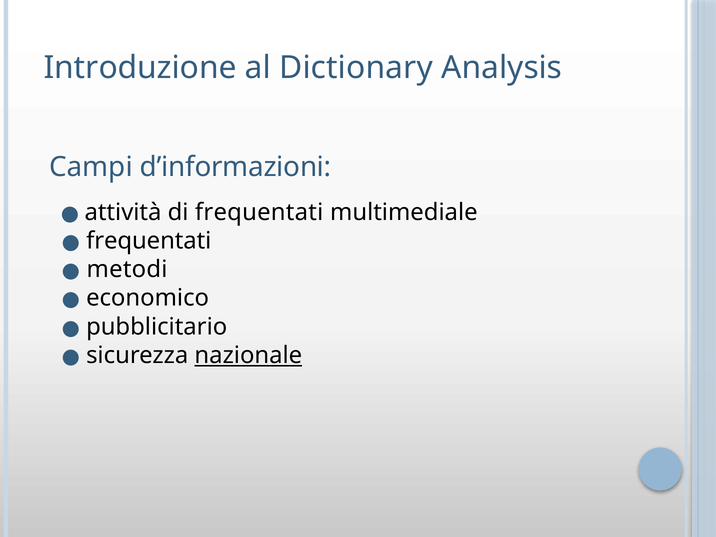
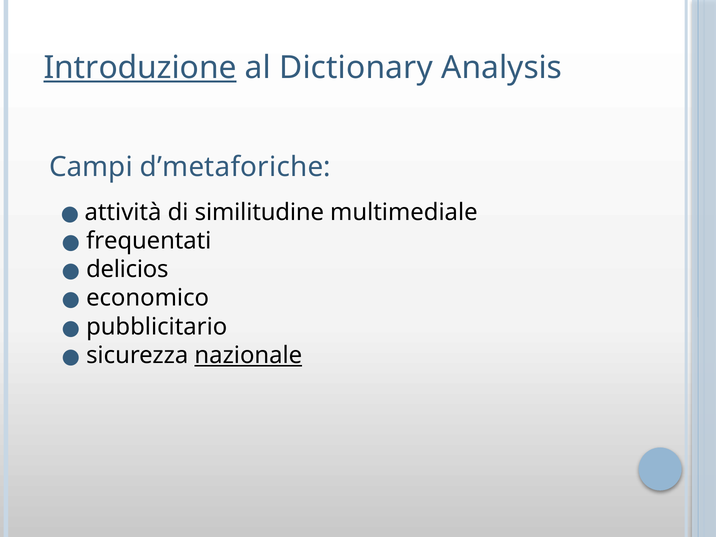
Introduzione underline: none -> present (140, 68)
d’informazioni: d’informazioni -> d’metaforiche (235, 167)
di frequentati: frequentati -> similitudine (259, 212)
metodi: metodi -> delicios (127, 269)
